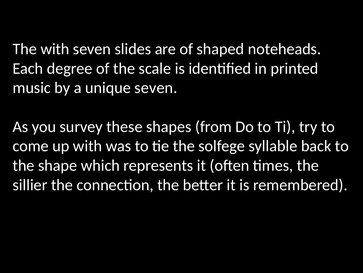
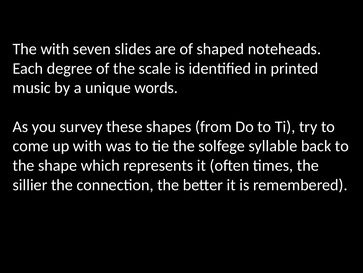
unique seven: seven -> words (156, 88)
